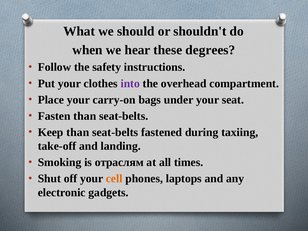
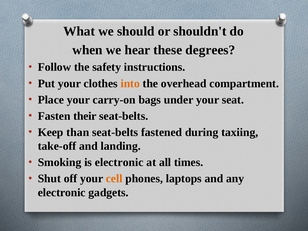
into colour: purple -> orange (130, 83)
Fasten than: than -> their (85, 116)
is отраслям: отраслям -> electronic (119, 162)
